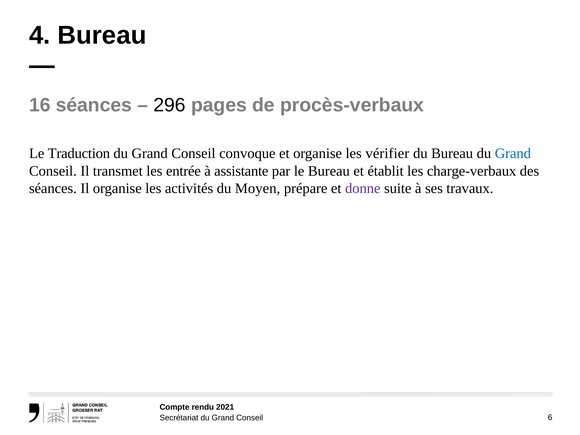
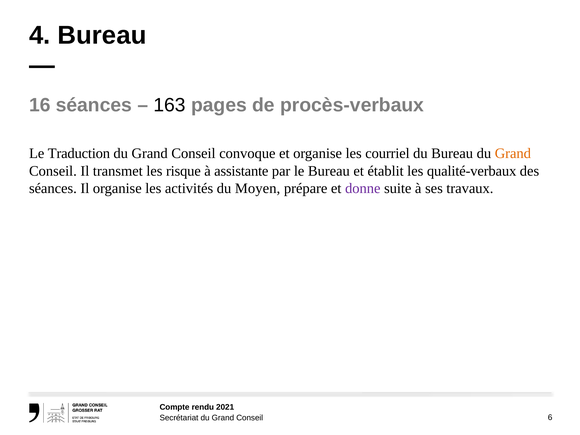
296: 296 -> 163 (170, 105)
vérifier: vérifier -> courriel (387, 154)
Grand colour: blue -> orange (513, 154)
entrée: entrée -> risque (183, 171)
charge-verbaux: charge-verbaux -> qualité-verbaux (472, 171)
